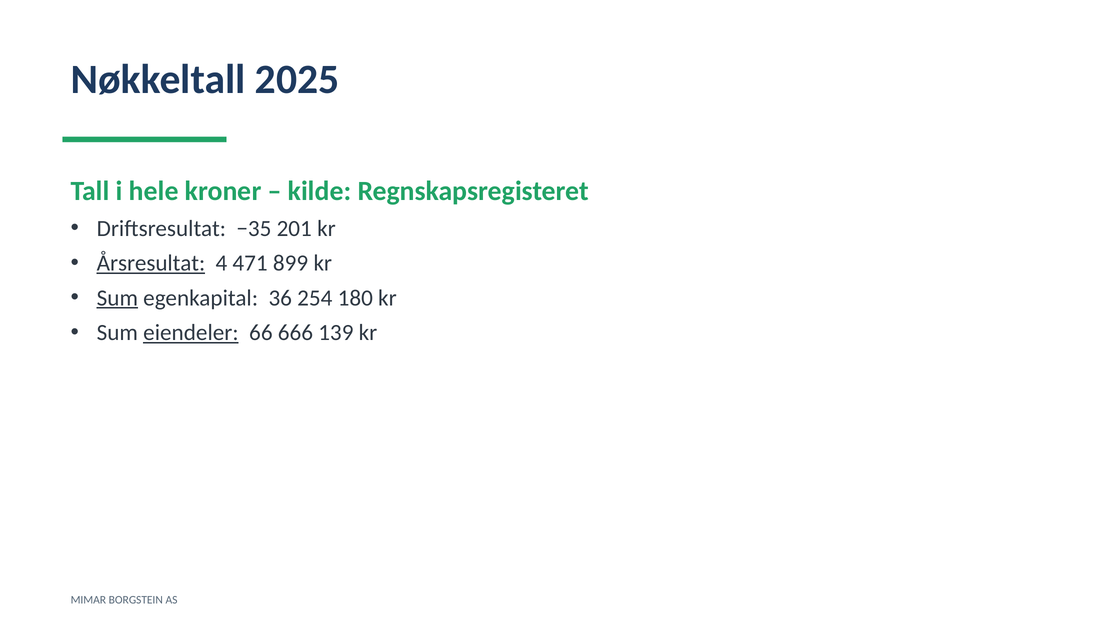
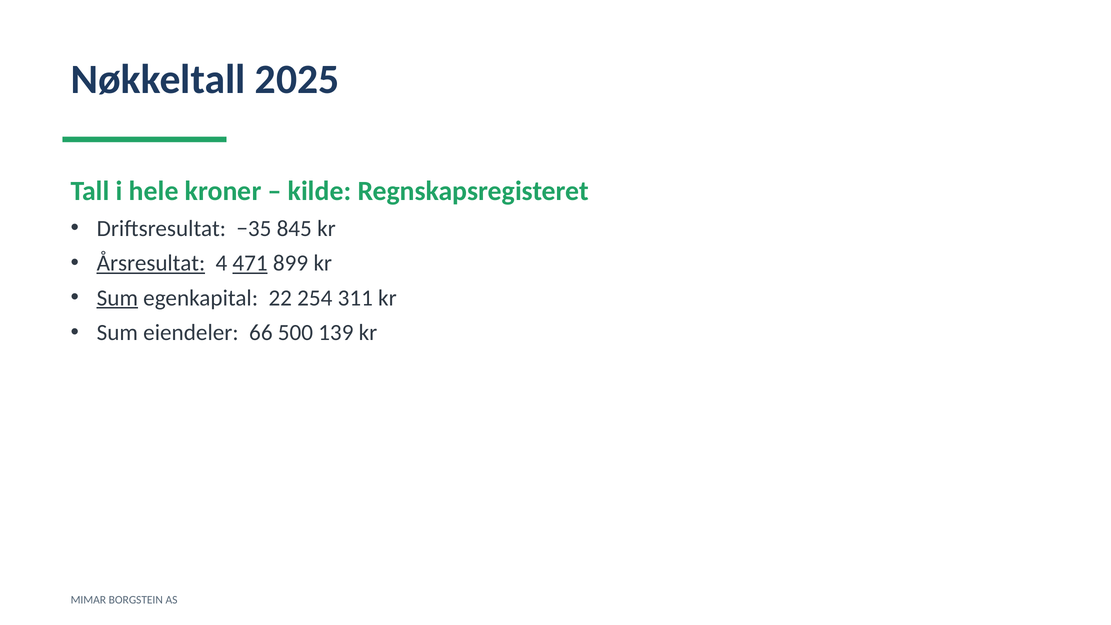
201: 201 -> 845 (294, 228)
471 underline: none -> present (250, 263)
36: 36 -> 22 (280, 298)
180: 180 -> 311 (355, 298)
eiendeler underline: present -> none (191, 333)
666: 666 -> 500 (295, 333)
